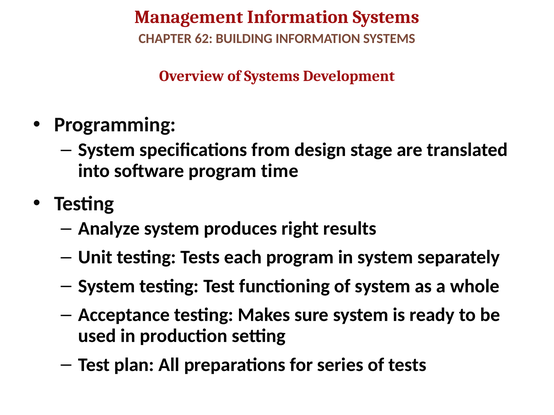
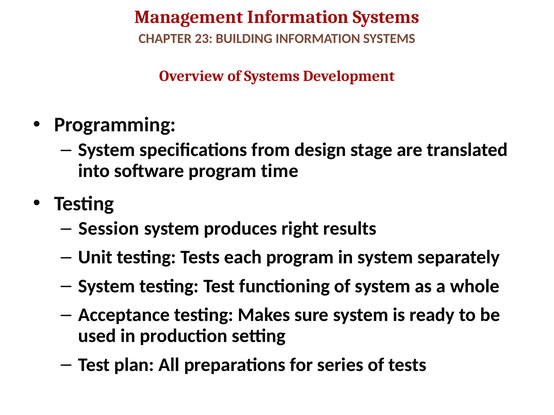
62: 62 -> 23 (204, 39)
Analyze: Analyze -> Session (109, 229)
